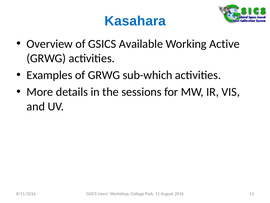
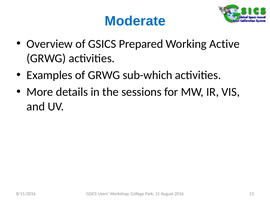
Kasahara: Kasahara -> Moderate (135, 21)
Available: Available -> Prepared (141, 44)
